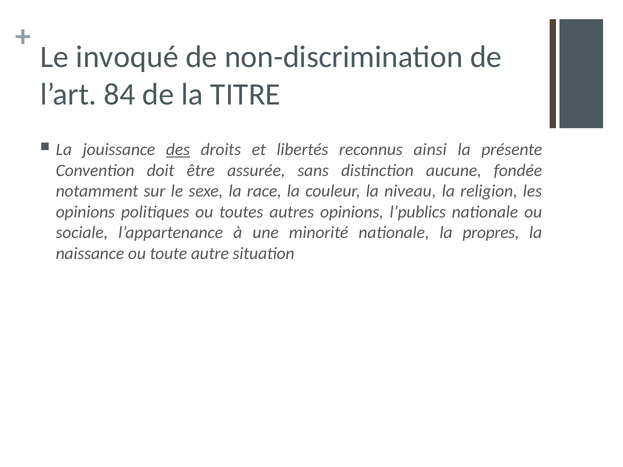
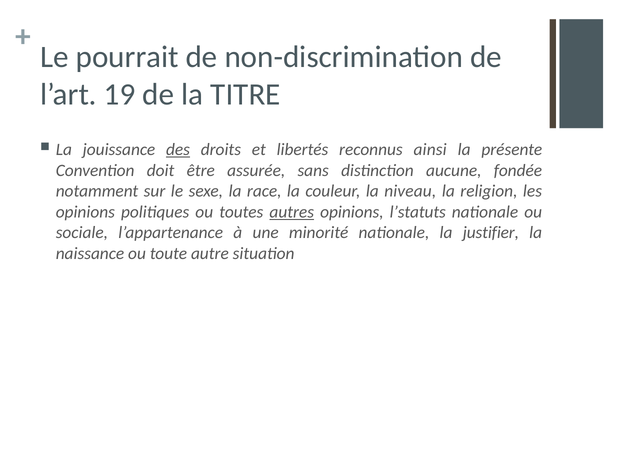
invoqué: invoqué -> pourrait (127, 57)
84: 84 -> 19 (120, 94)
autres underline: none -> present (292, 212)
l’publics: l’publics -> l’statuts (418, 212)
propres: propres -> justifier (491, 233)
